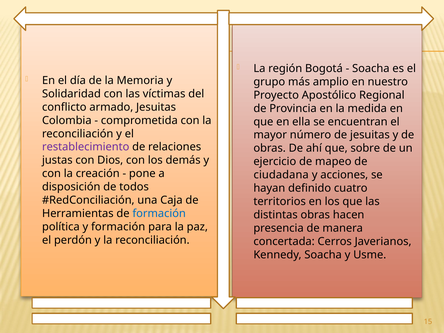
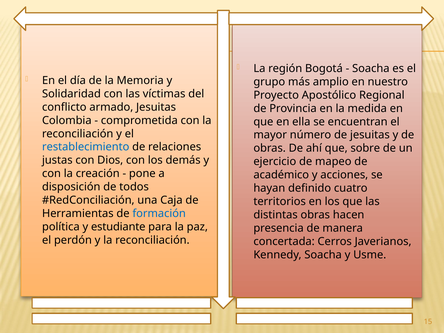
restablecimiento colour: purple -> blue (86, 147)
ciudadana: ciudadana -> académico (281, 175)
y formación: formación -> estudiante (118, 227)
